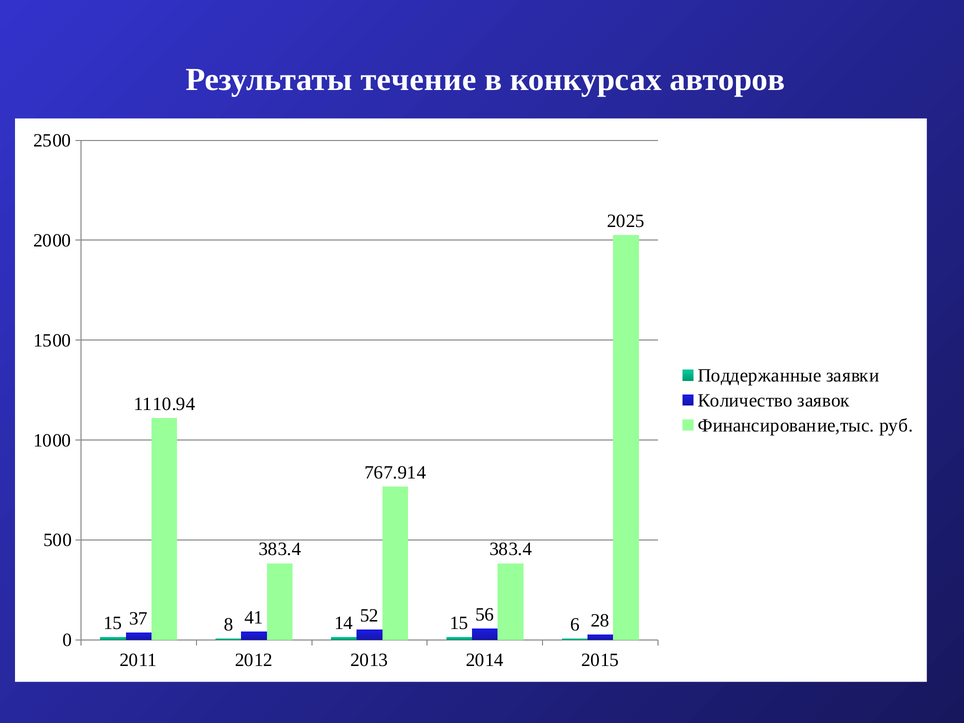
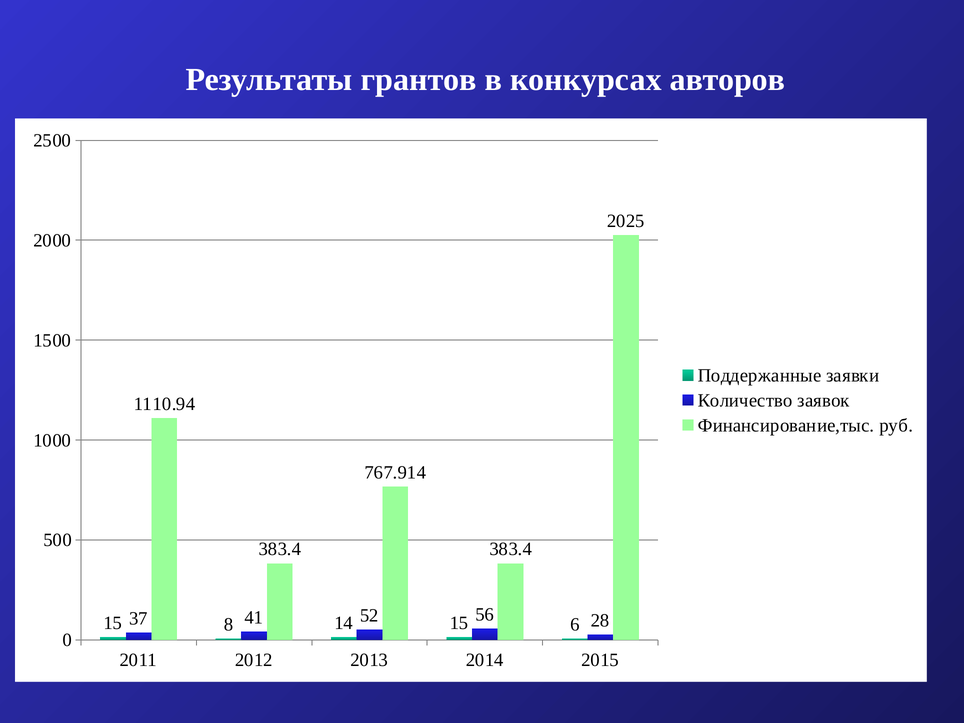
течение: течение -> грантов (419, 79)
